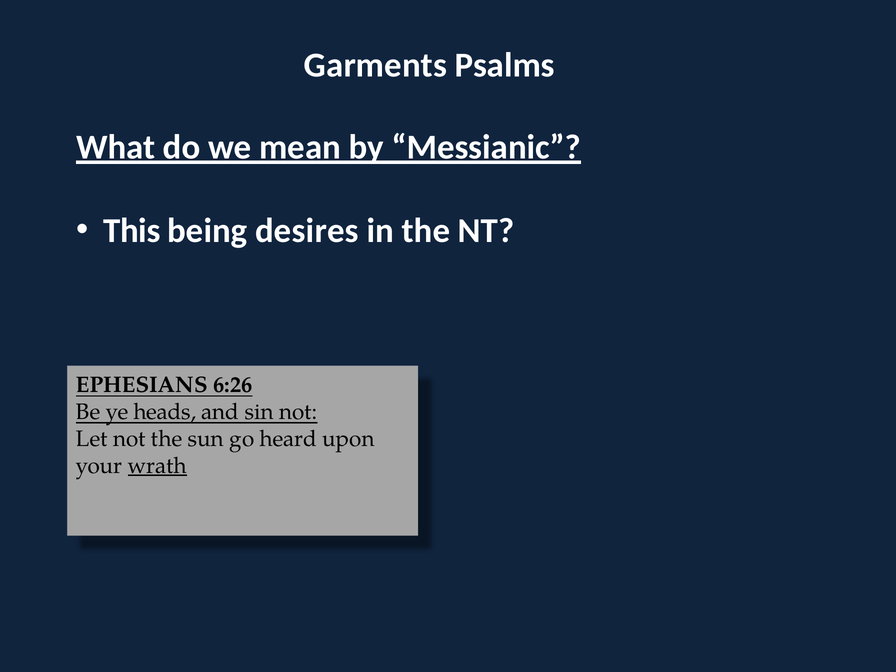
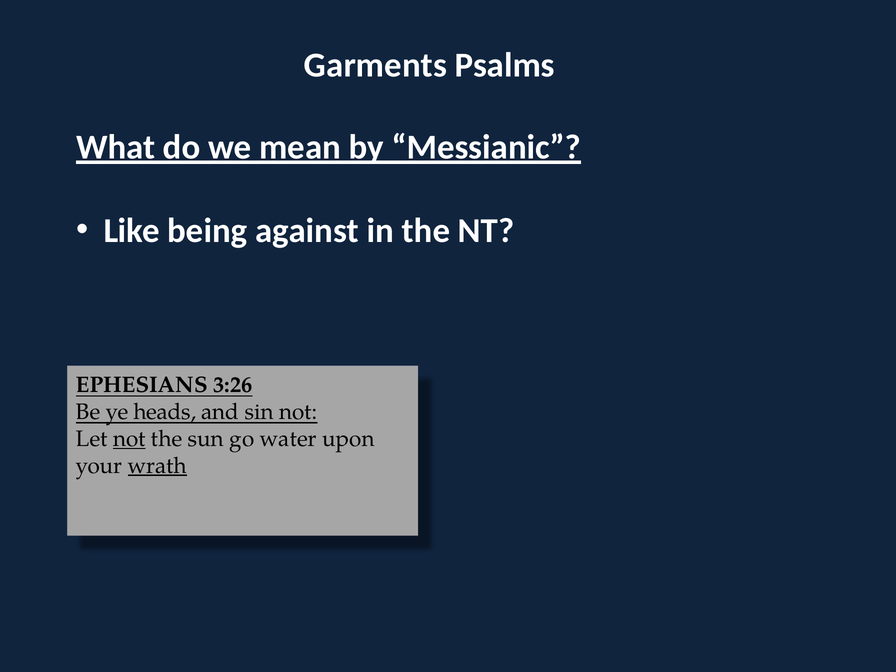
This: This -> Like (132, 231)
desires: desires -> against (307, 231)
6:26: 6:26 -> 3:26 (233, 385)
not underline: none -> present (129, 439)
heard: heard -> water (288, 439)
